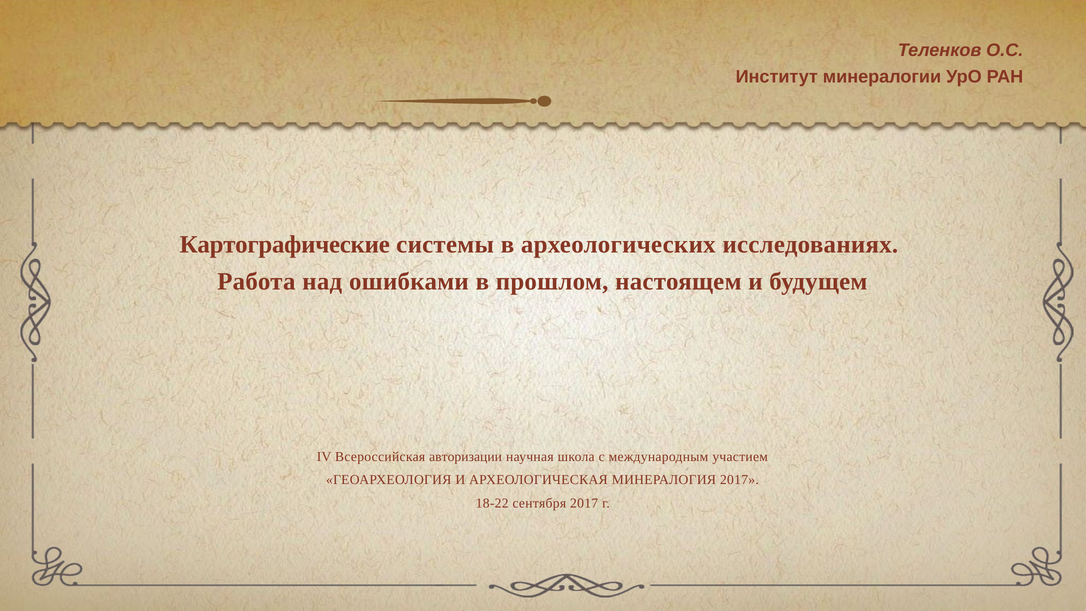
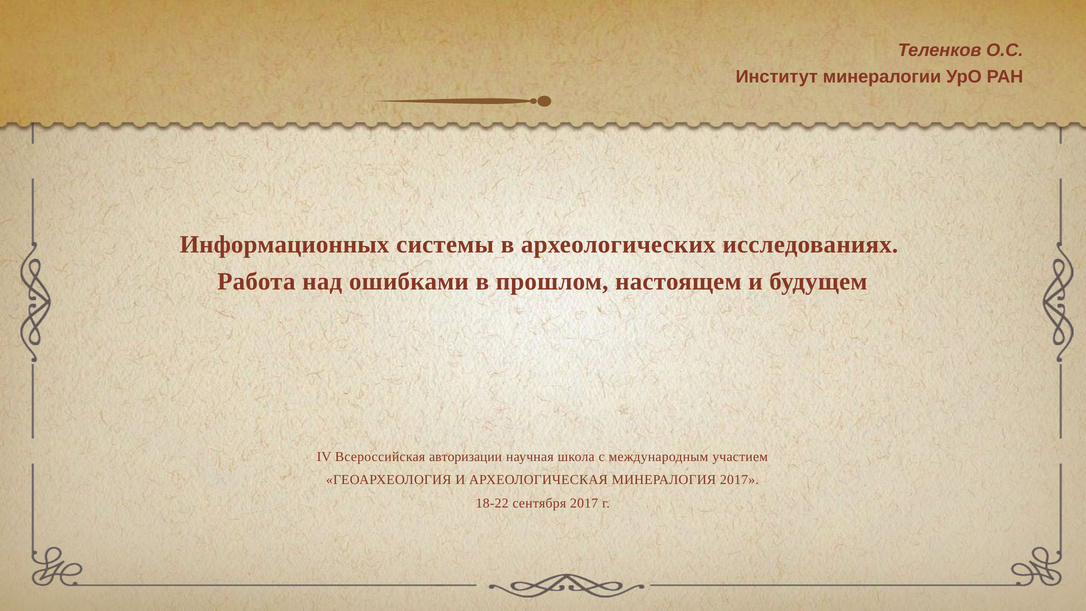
Картографические: Картографические -> Информационных (285, 245)
